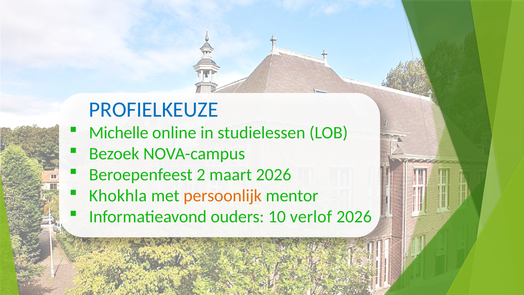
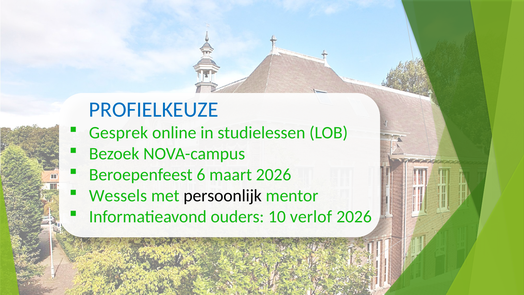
Michelle: Michelle -> Gesprek (119, 133)
2: 2 -> 6 (201, 175)
Khokhla: Khokhla -> Wessels (118, 196)
persoonlijk colour: orange -> black (223, 196)
